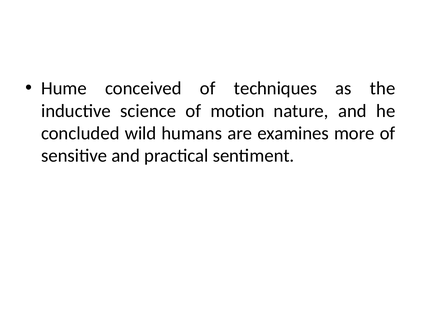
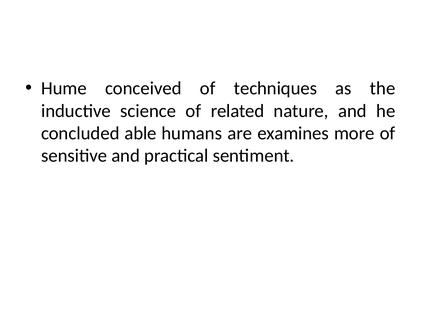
motion: motion -> related (237, 111)
wild: wild -> able (141, 133)
